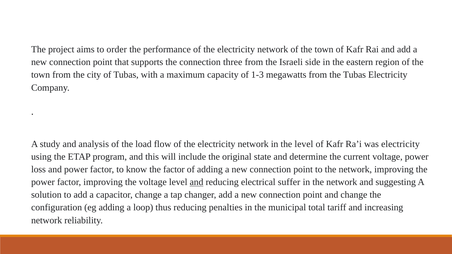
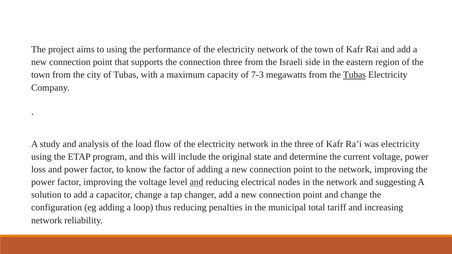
to order: order -> using (117, 49)
1-3: 1-3 -> 7-3 (257, 75)
Tubas underline: none -> present (355, 75)
the level: level -> three (304, 144)
suffer: suffer -> nodes (289, 182)
